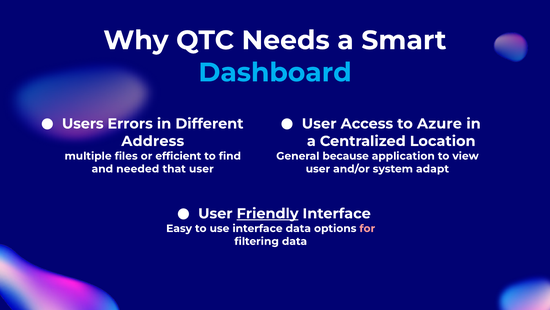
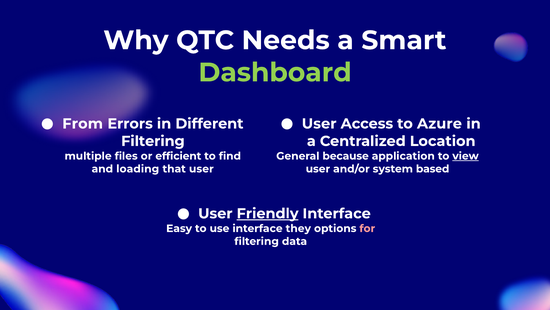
Dashboard colour: light blue -> light green (275, 72)
Users: Users -> From (83, 123)
Address: Address -> Filtering (153, 141)
view underline: none -> present (466, 156)
needed: needed -> loading (138, 169)
adapt: adapt -> based (433, 169)
interface data: data -> they (298, 228)
